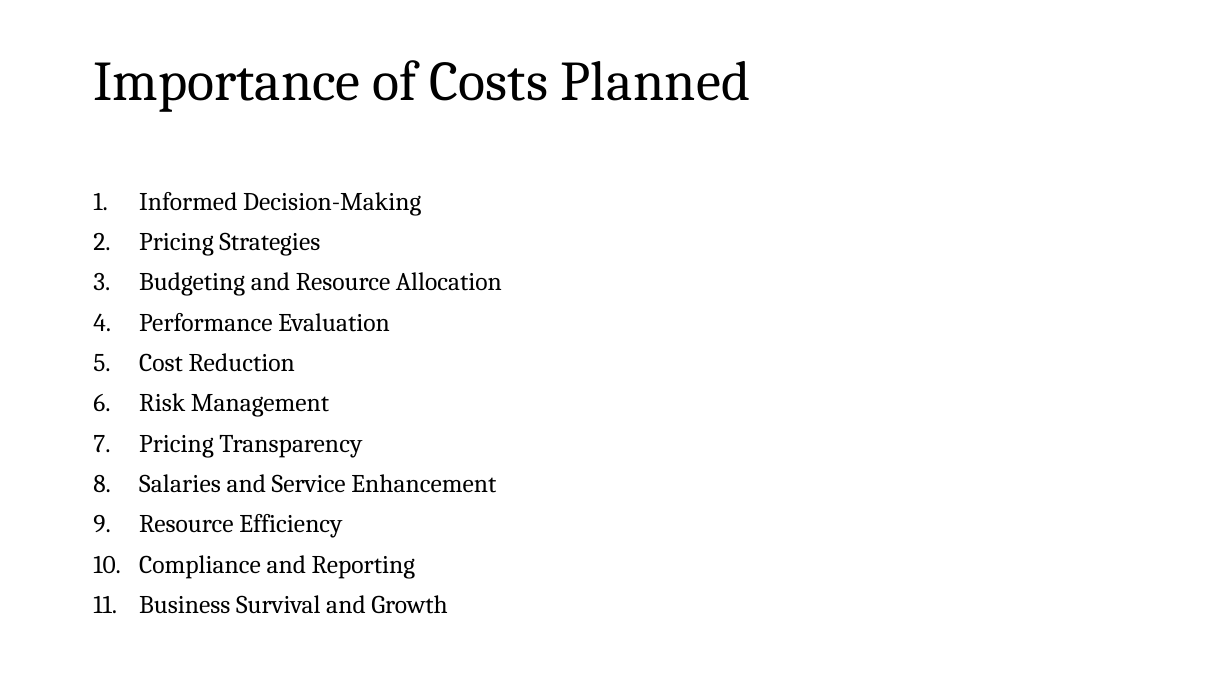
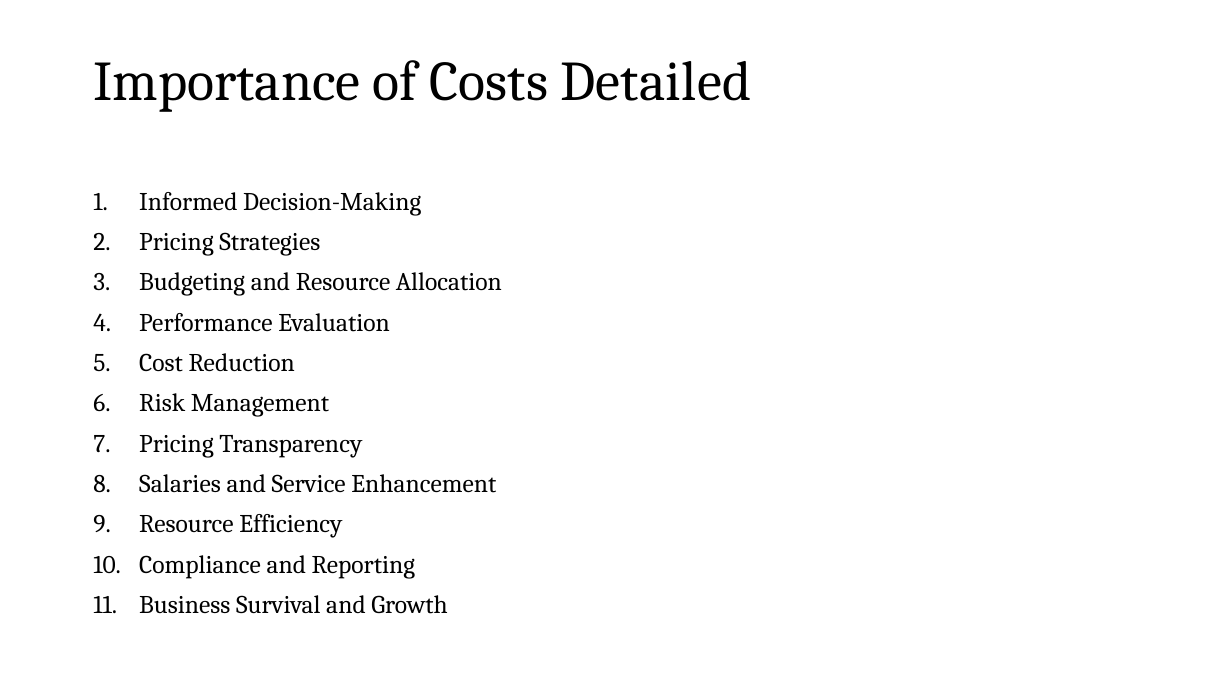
Planned: Planned -> Detailed (656, 82)
